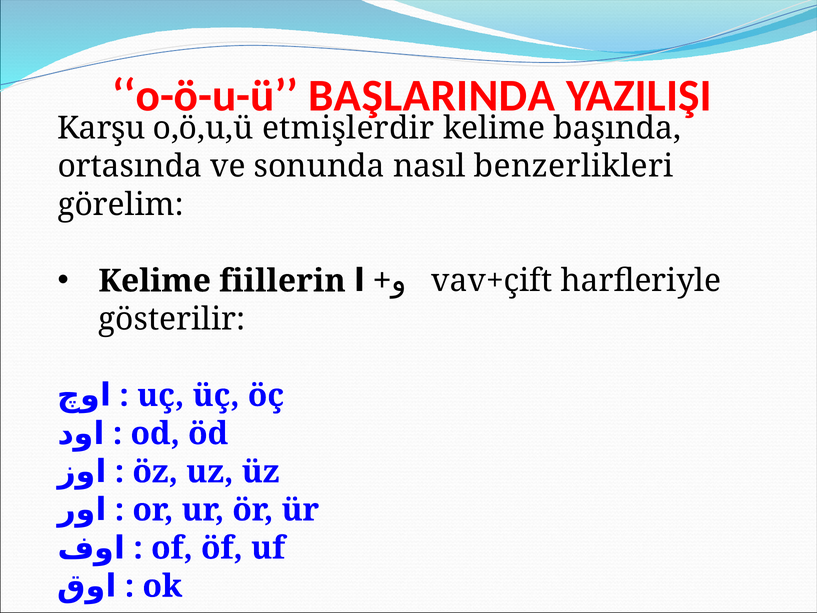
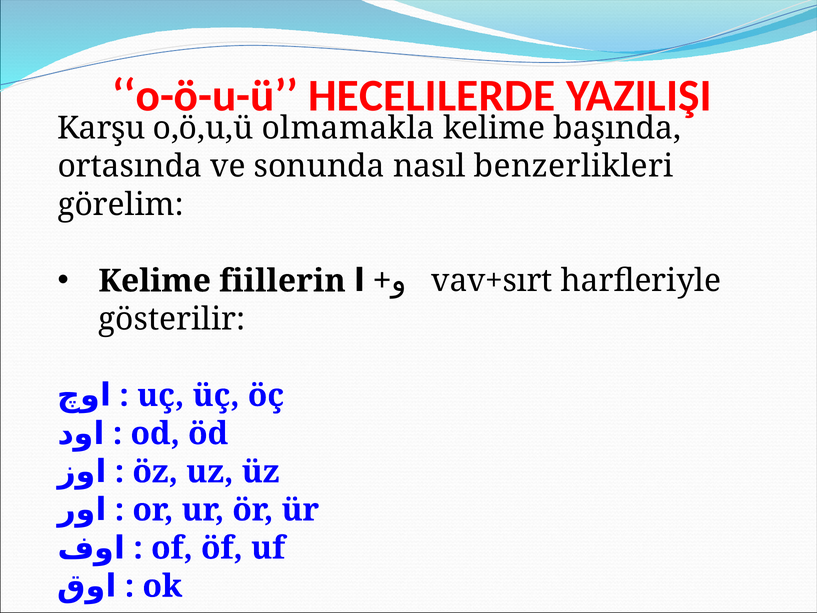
BAŞLARINDA: BAŞLARINDA -> HECELILERDE (432, 96)
etmişlerdir: etmişlerdir -> olmamakla (348, 128)
vav+çift: vav+çift -> vav+sırt (492, 281)
